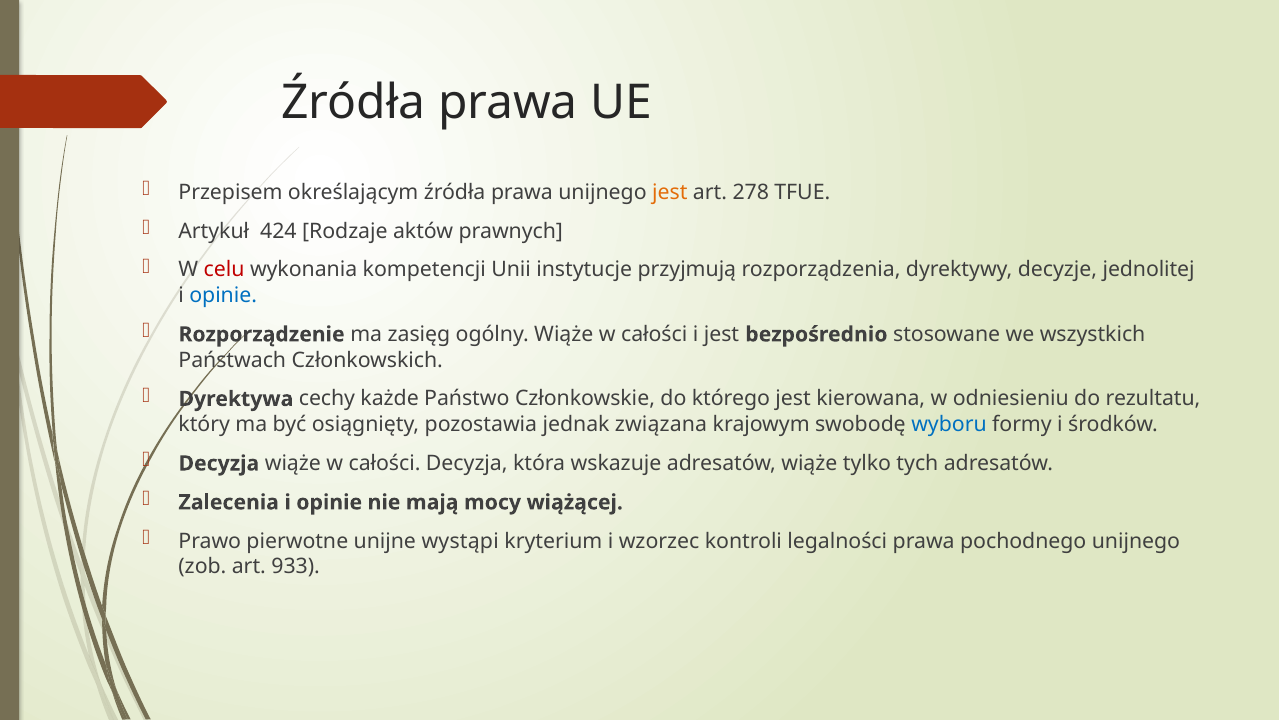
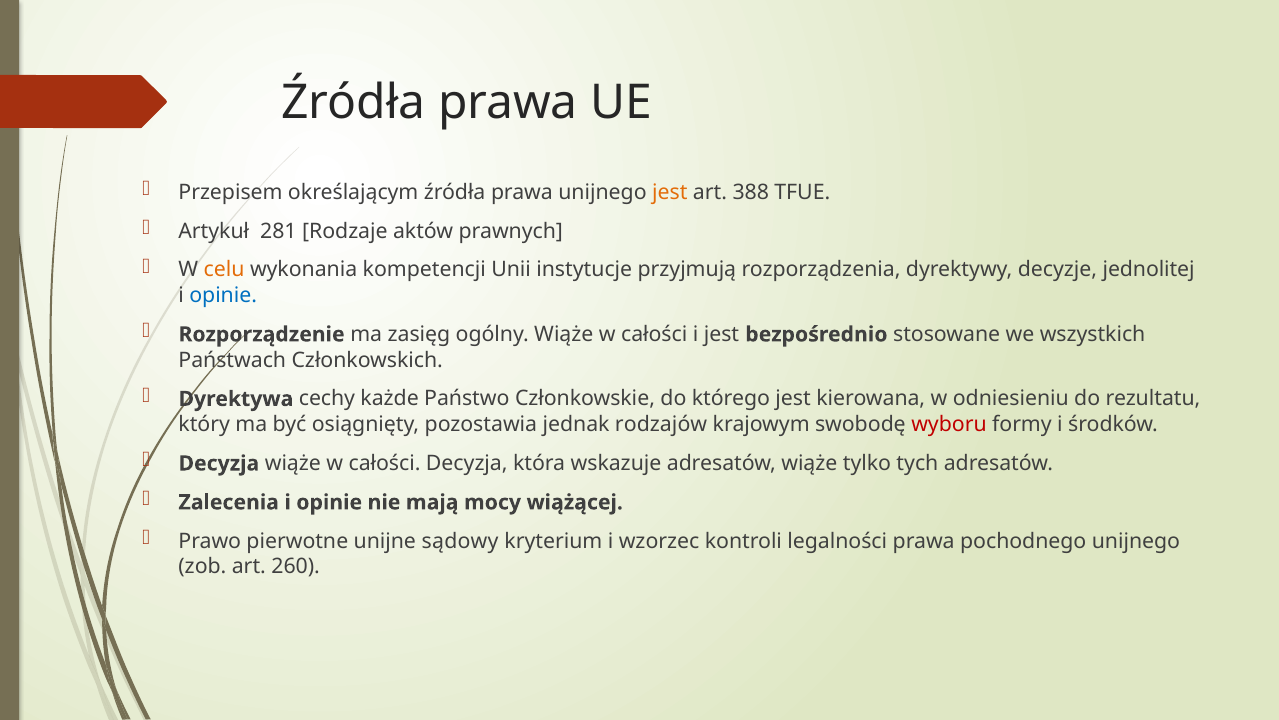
278: 278 -> 388 (751, 192)
424: 424 -> 281 (278, 231)
celu colour: red -> orange (224, 270)
związana: związana -> rodzajów (661, 424)
wyboru colour: blue -> red (949, 424)
wystąpi: wystąpi -> sądowy (460, 541)
933: 933 -> 260 (296, 566)
